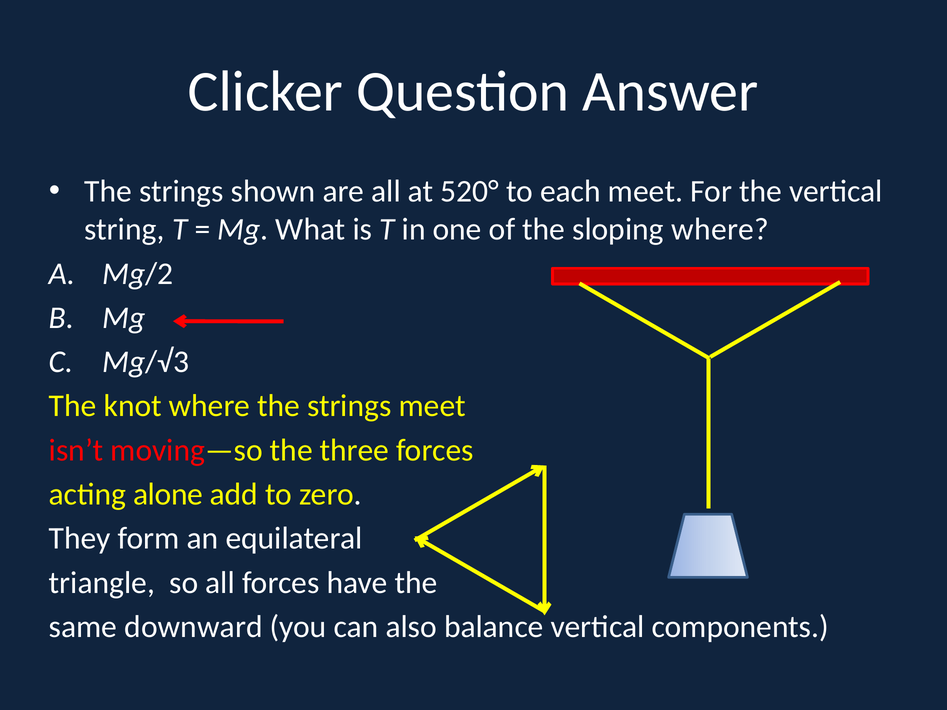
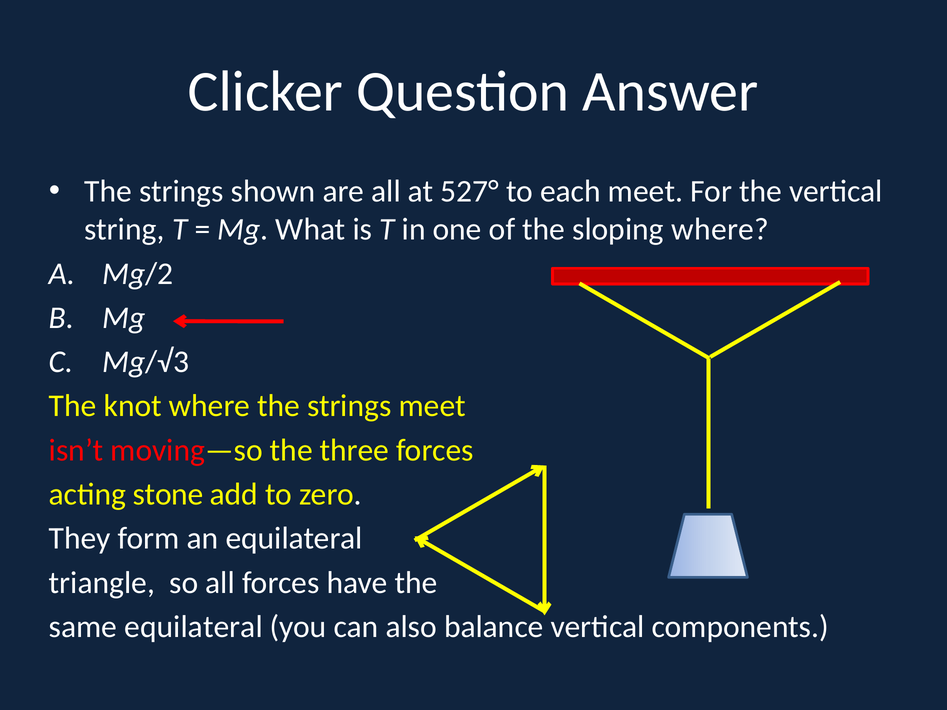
520°: 520° -> 527° (470, 192)
alone: alone -> stone (168, 495)
same downward: downward -> equilateral (194, 627)
